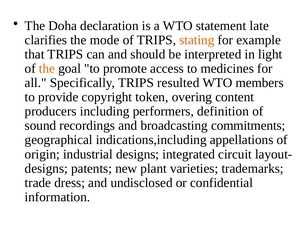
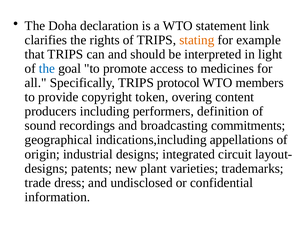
late: late -> link (259, 26)
mode: mode -> rights (105, 40)
the colour: orange -> blue (47, 68)
resulted: resulted -> protocol (178, 83)
